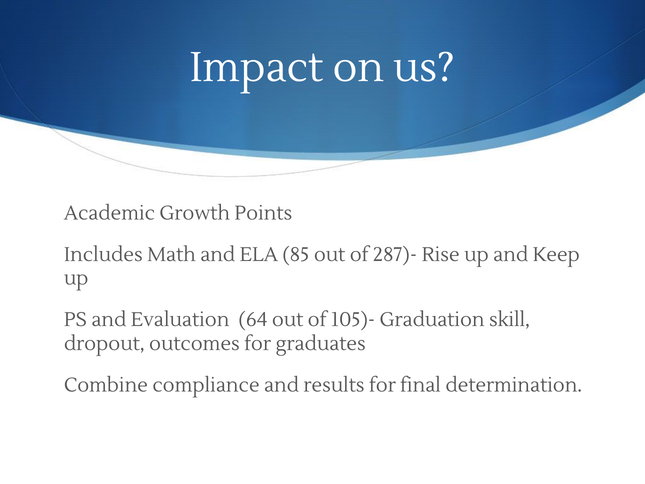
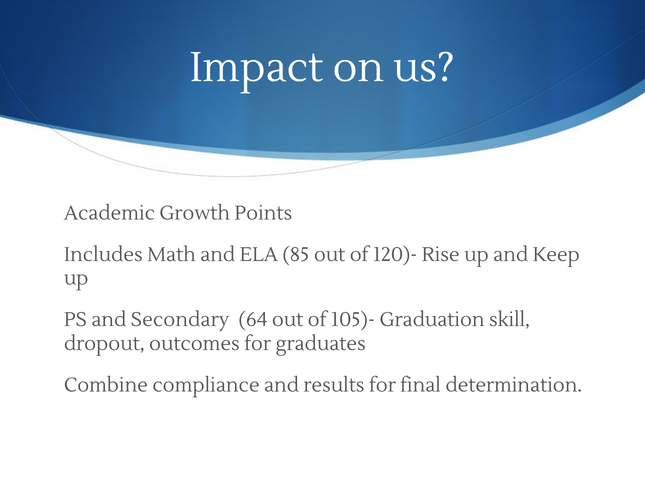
287)-: 287)- -> 120)- (395, 254)
Evaluation: Evaluation -> Secondary (180, 320)
